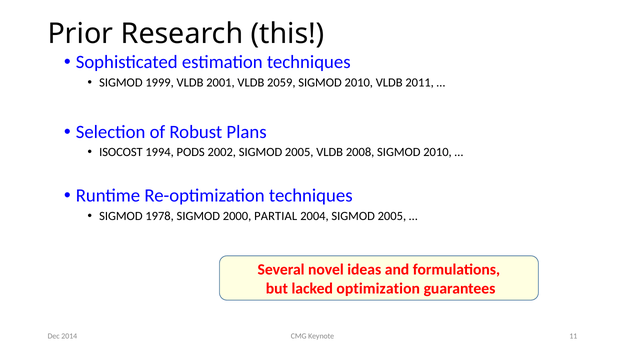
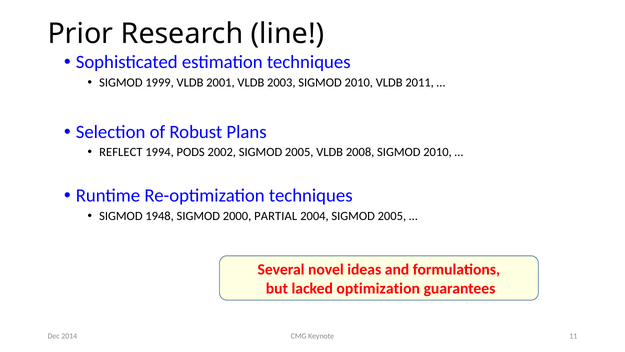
this: this -> line (288, 34)
2059: 2059 -> 2003 (281, 82)
ISOCOST: ISOCOST -> REFLECT (121, 152)
1978: 1978 -> 1948 (160, 216)
